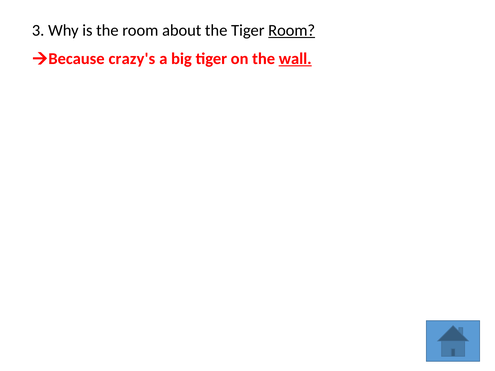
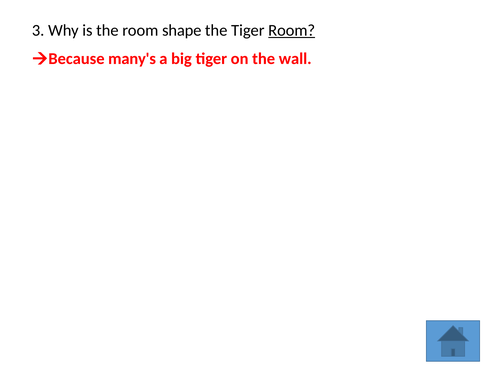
about: about -> shape (182, 30)
crazy's: crazy's -> many's (132, 59)
wall underline: present -> none (295, 59)
